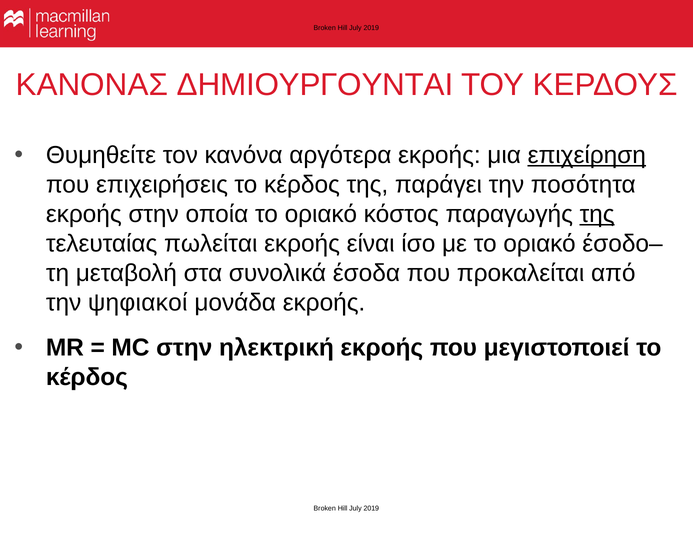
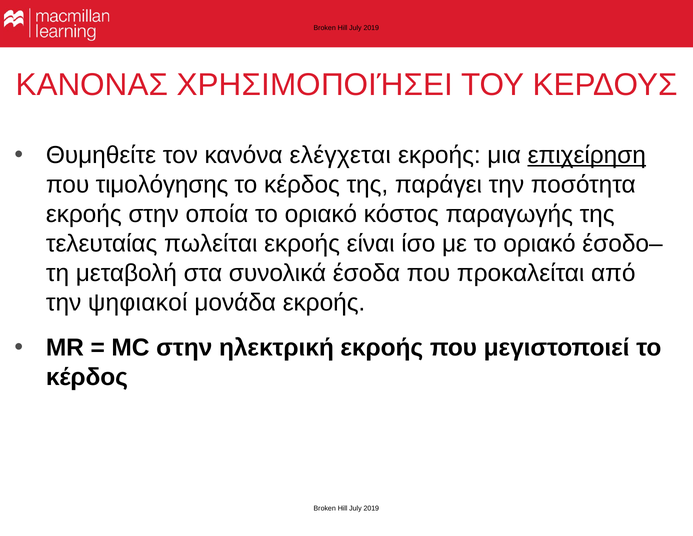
ΔΗΜΙΟΥΡΓΟΥΝΤΑΙ: ΔΗΜΙΟΥΡΓΟΥΝΤΑΙ -> ΧΡΗΣΙΜΟΠΟΙΉΣΕΙ (315, 85)
αργότερα: αργότερα -> ελέγχεται (340, 155)
επιχειρήσεις: επιχειρήσεις -> τιμολόγησης (162, 185)
της underline: present -> none (597, 214)
